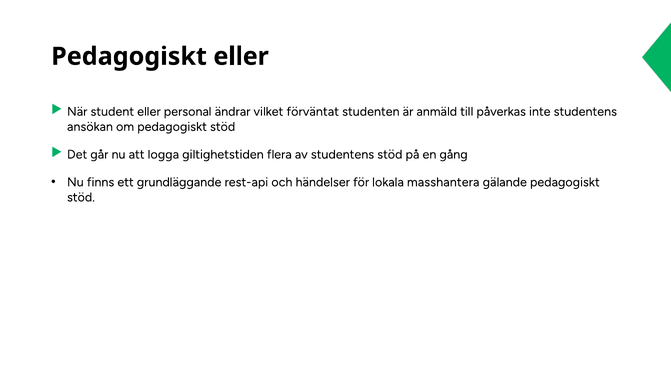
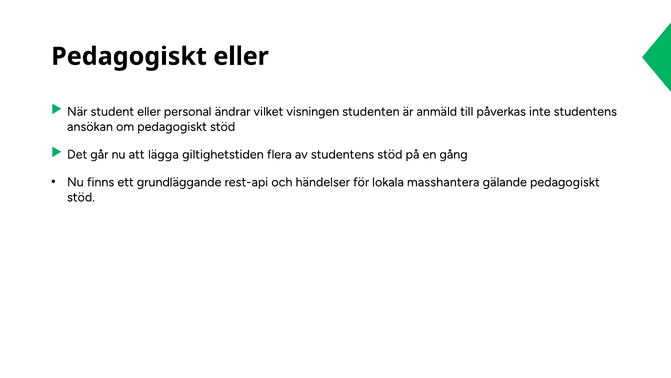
förväntat: förväntat -> visningen (313, 111)
logga: logga -> lägga (163, 154)
